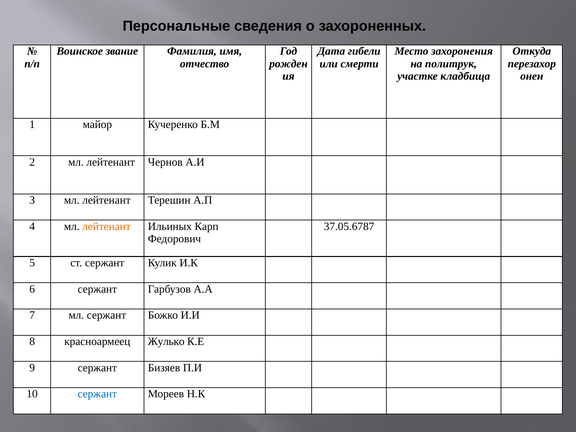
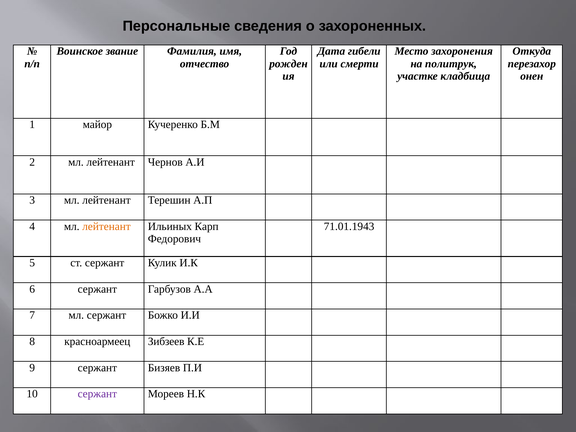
37.05.6787: 37.05.6787 -> 71.01.1943 (349, 226)
Жулько: Жулько -> Зибзеев (166, 341)
сержант colour: blue -> purple (97, 394)
